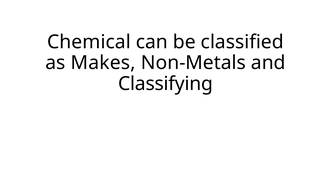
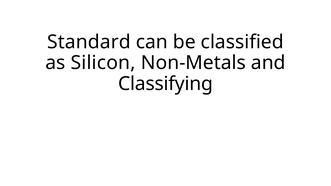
Chemical: Chemical -> Standard (89, 42)
Makes: Makes -> Silicon (103, 63)
